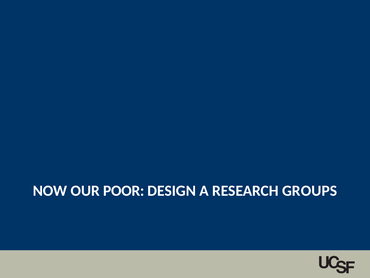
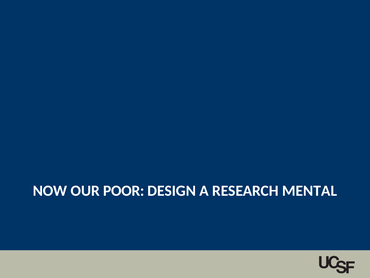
GROUPS: GROUPS -> MENTAL (310, 190)
